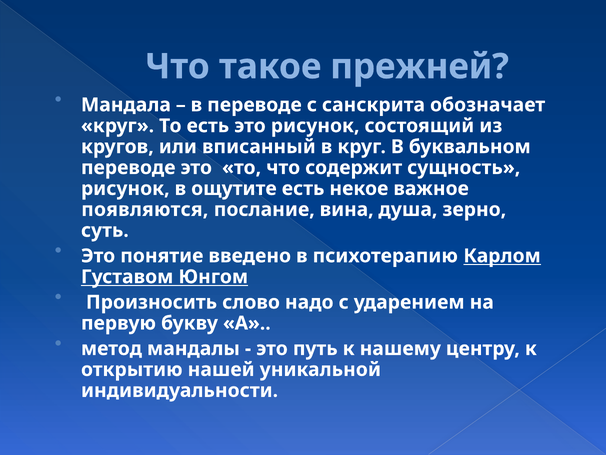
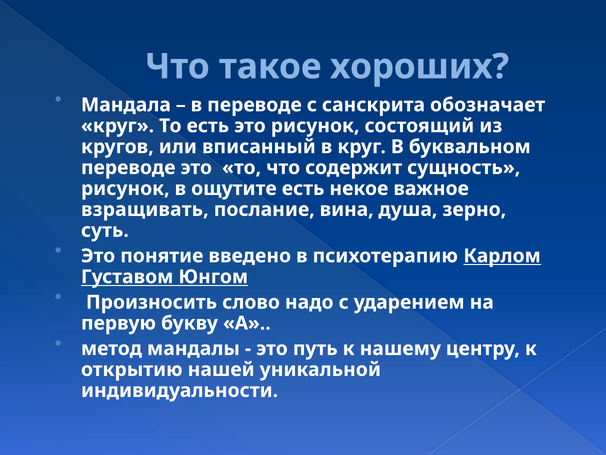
прежней: прежней -> хороших (420, 67)
появляются: появляются -> взращивать (145, 209)
